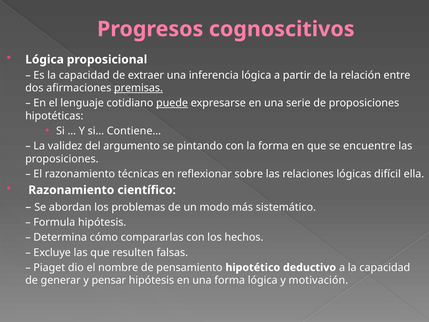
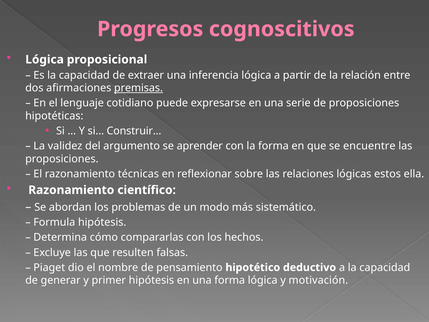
puede underline: present -> none (172, 103)
Contiene…: Contiene… -> Construir… (134, 131)
pintando: pintando -> aprender (200, 146)
difícil: difícil -> estos (388, 174)
pensar: pensar -> primer (109, 280)
